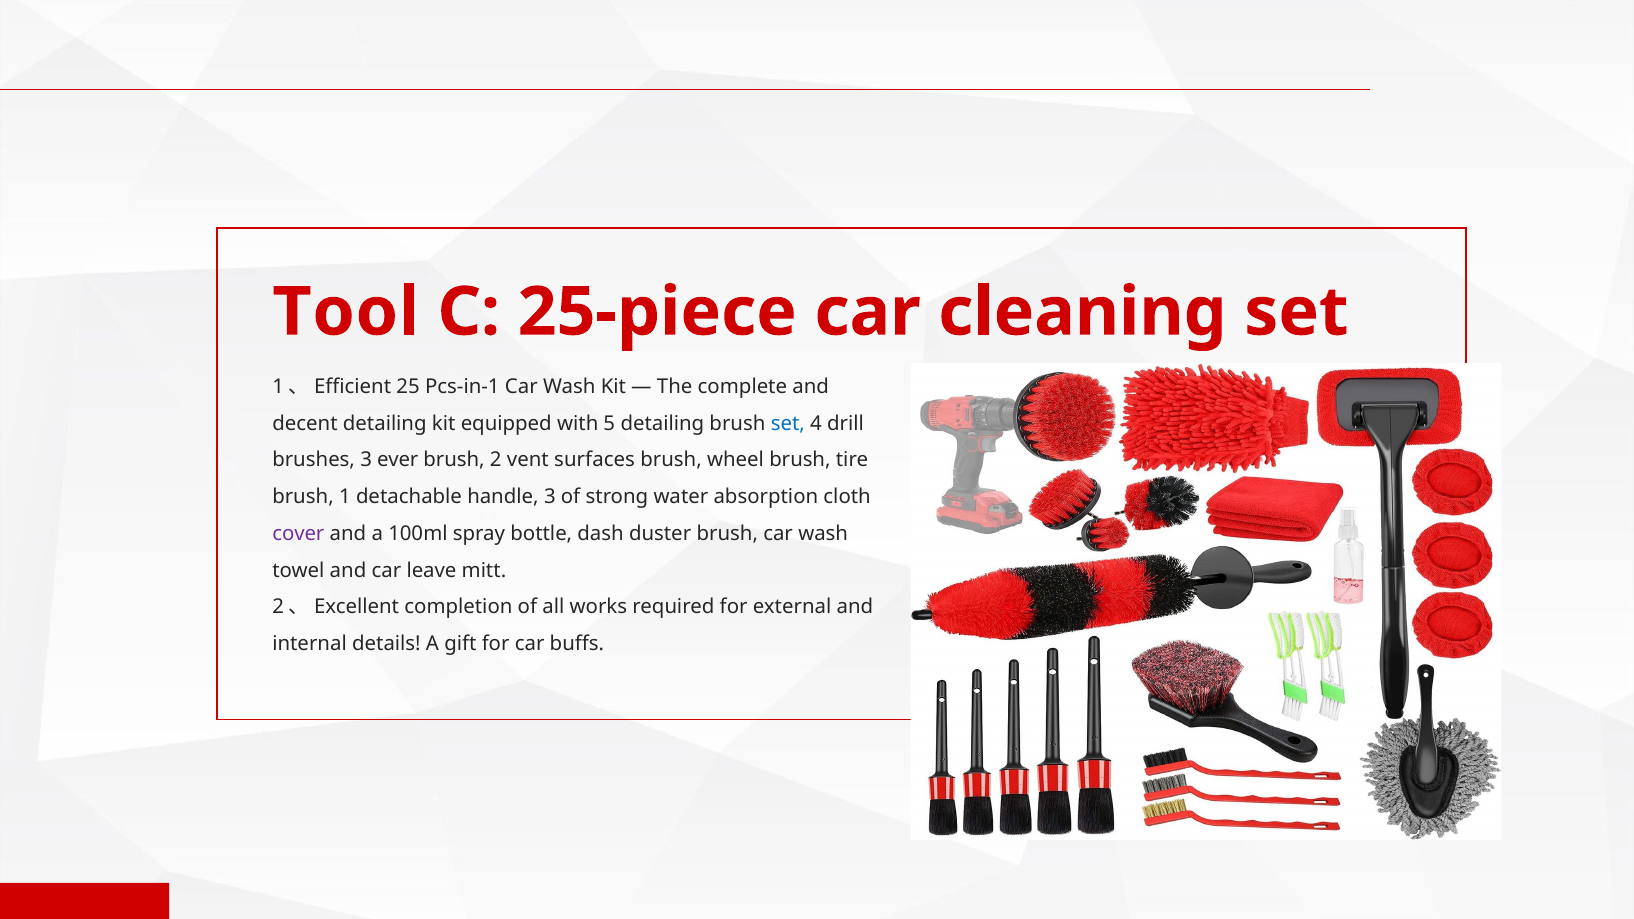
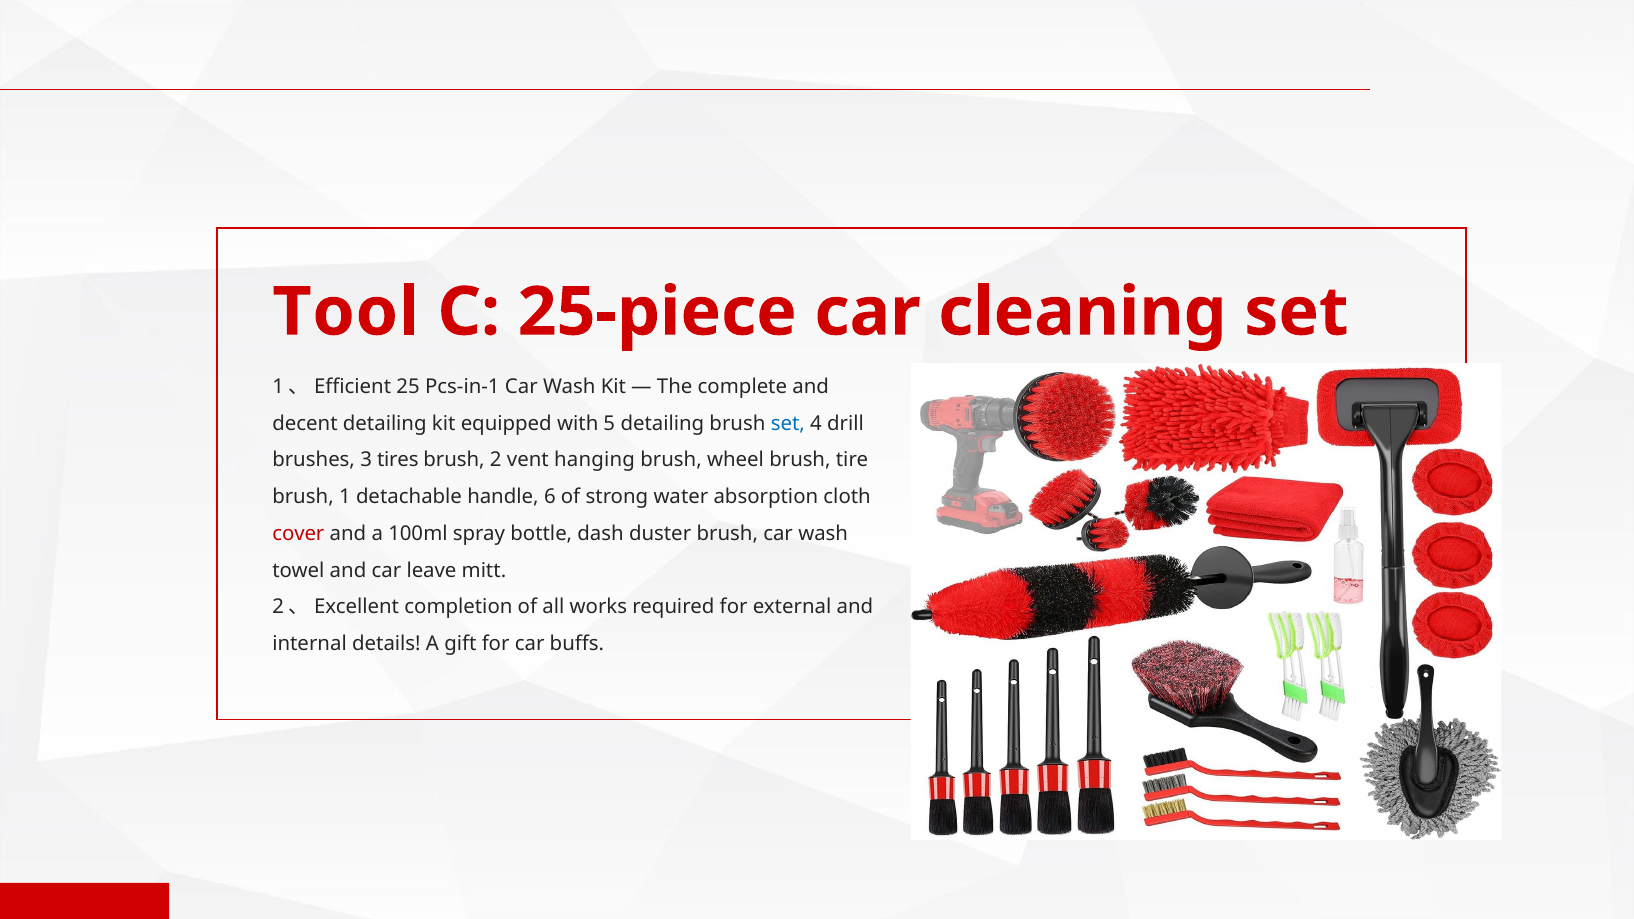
ever: ever -> tires (398, 460)
surfaces: surfaces -> hanging (595, 460)
handle 3: 3 -> 6 (550, 497)
cover colour: purple -> red (298, 534)
